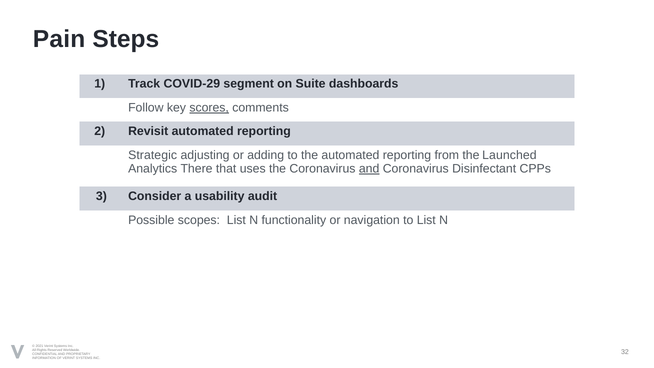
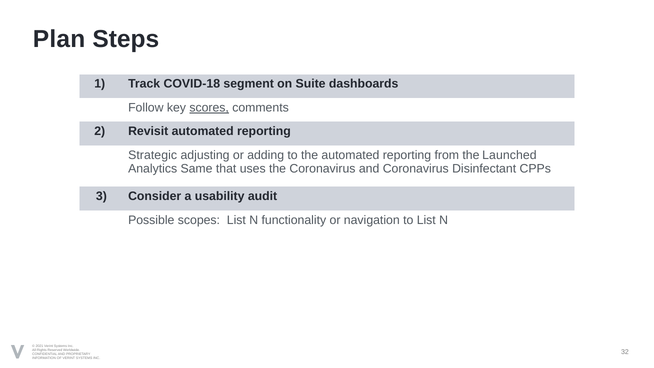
Pain: Pain -> Plan (59, 39)
COVID-29: COVID-29 -> COVID-18 (192, 84)
There: There -> Same (197, 169)
and underline: present -> none (369, 169)
